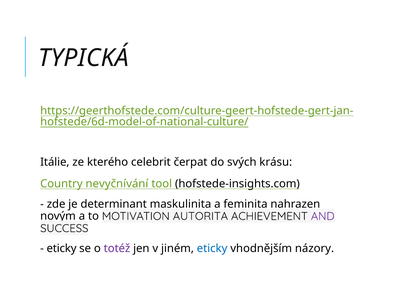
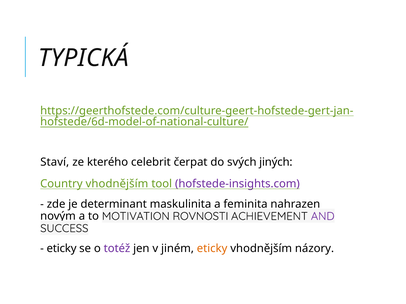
Itálie: Itálie -> Staví (55, 163)
krásu: krásu -> jiných (276, 163)
Country nevyčnívání: nevyčnívání -> vhodnějším (117, 184)
hofstede-insights.com colour: black -> purple (237, 184)
AUTORITA: AUTORITA -> ROVNOSTI (200, 217)
eticky colour: blue -> orange (212, 249)
